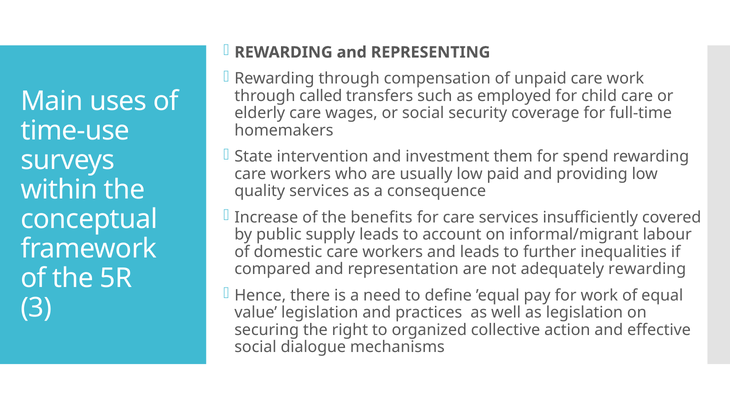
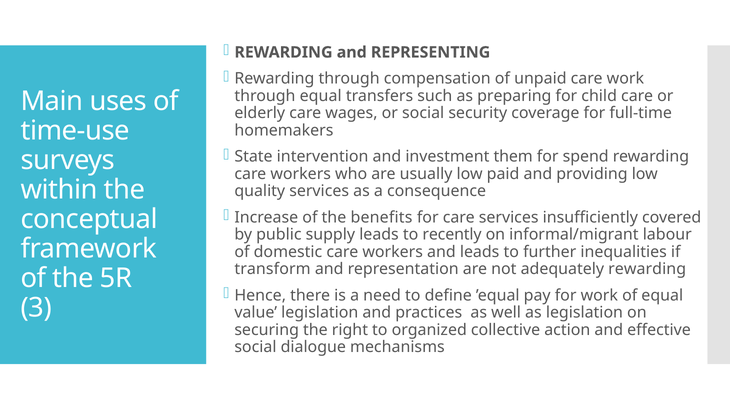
through called: called -> equal (321, 96)
employed: employed -> preparing (514, 96)
account: account -> recently (452, 235)
compared: compared -> transform (273, 269)
